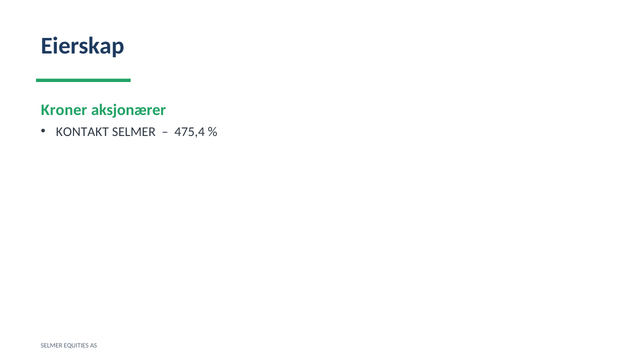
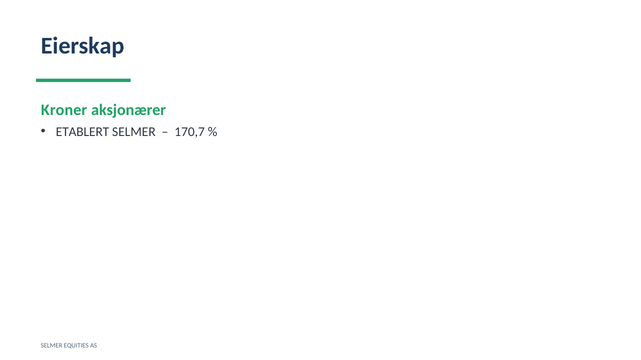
KONTAKT: KONTAKT -> ETABLERT (83, 132)
475,4: 475,4 -> 170,7 (190, 132)
